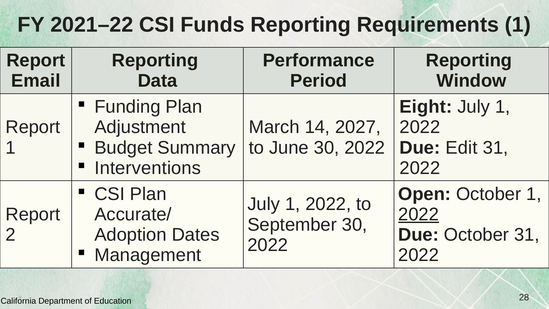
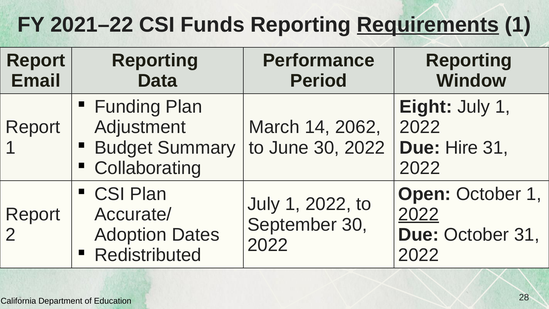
Requirements underline: none -> present (428, 25)
2027: 2027 -> 2062 (358, 127)
Edit: Edit -> Hire (462, 148)
Interventions: Interventions -> Collaborating (148, 168)
Management: Management -> Redistributed (148, 255)
